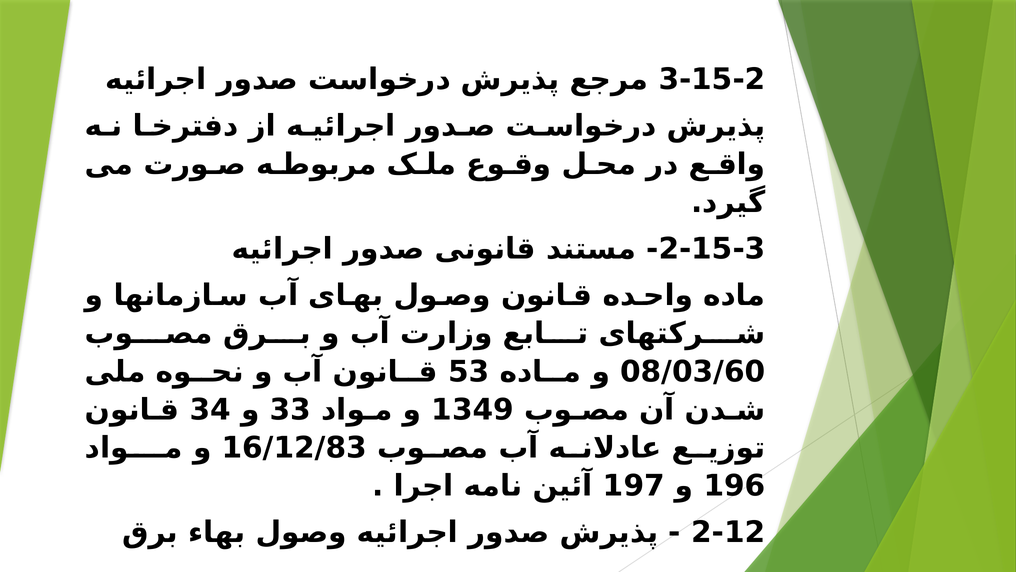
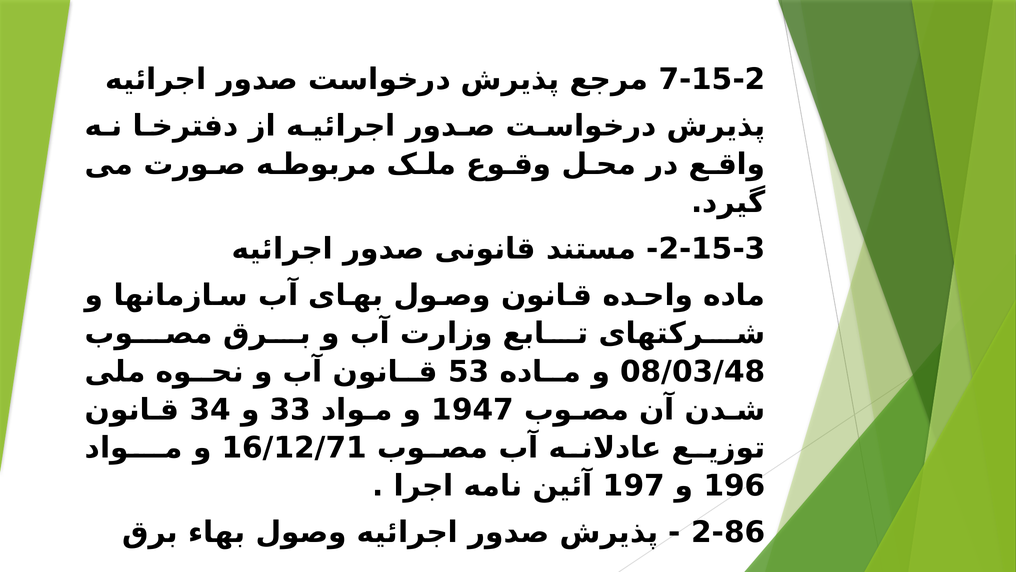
3-15-2: 3-15-2 -> 7-15-2 (712, 80)
08/03/60: 08/03/60 -> 08/03/48 (693, 371)
1349: 1349 -> 1947 (473, 409)
16/12/83: 16/12/83 -> 16/12/71 (294, 448)
2-12: 2-12 -> 2-86 (728, 532)
